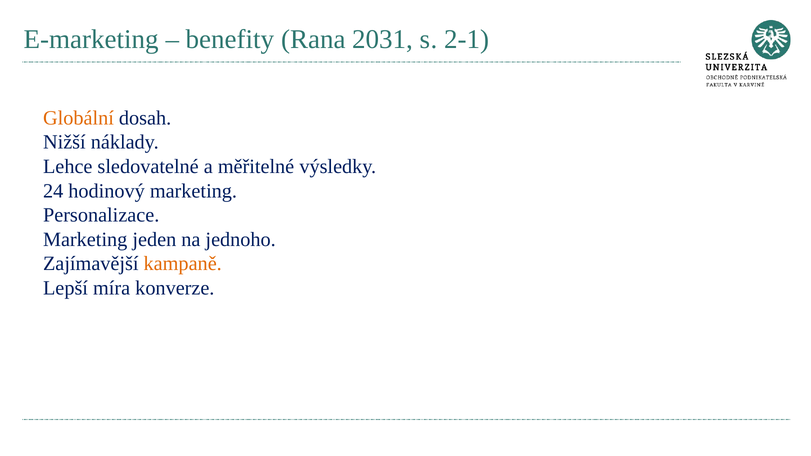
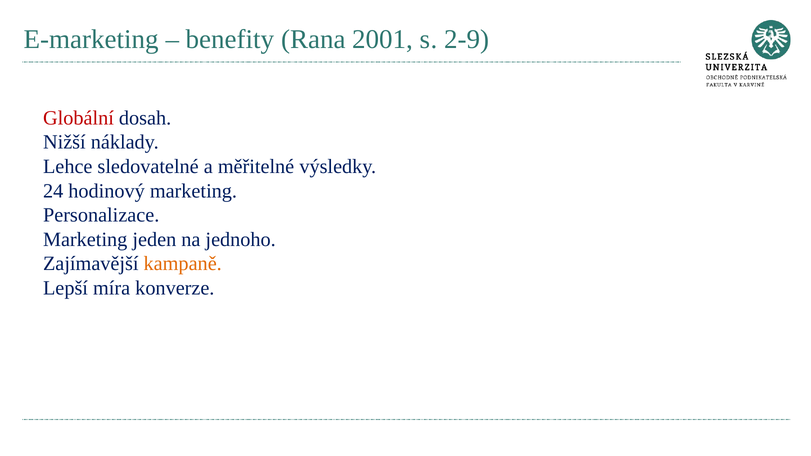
2031: 2031 -> 2001 (383, 39)
2-1: 2-1 -> 2-9 (467, 39)
Globální colour: orange -> red (78, 118)
